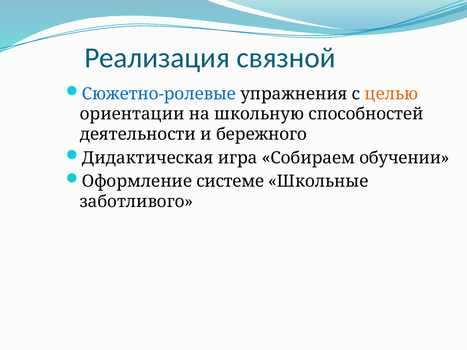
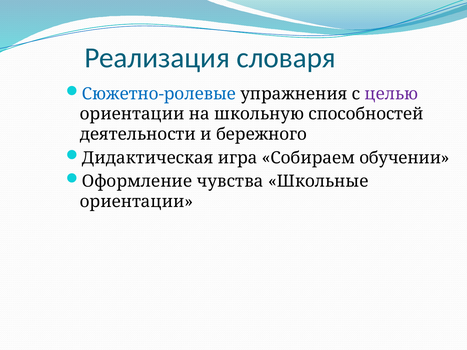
связной: связной -> словаря (286, 58)
целью colour: orange -> purple (391, 94)
системе: системе -> чувства (230, 181)
заботливого: заботливого -> ориентации (137, 202)
